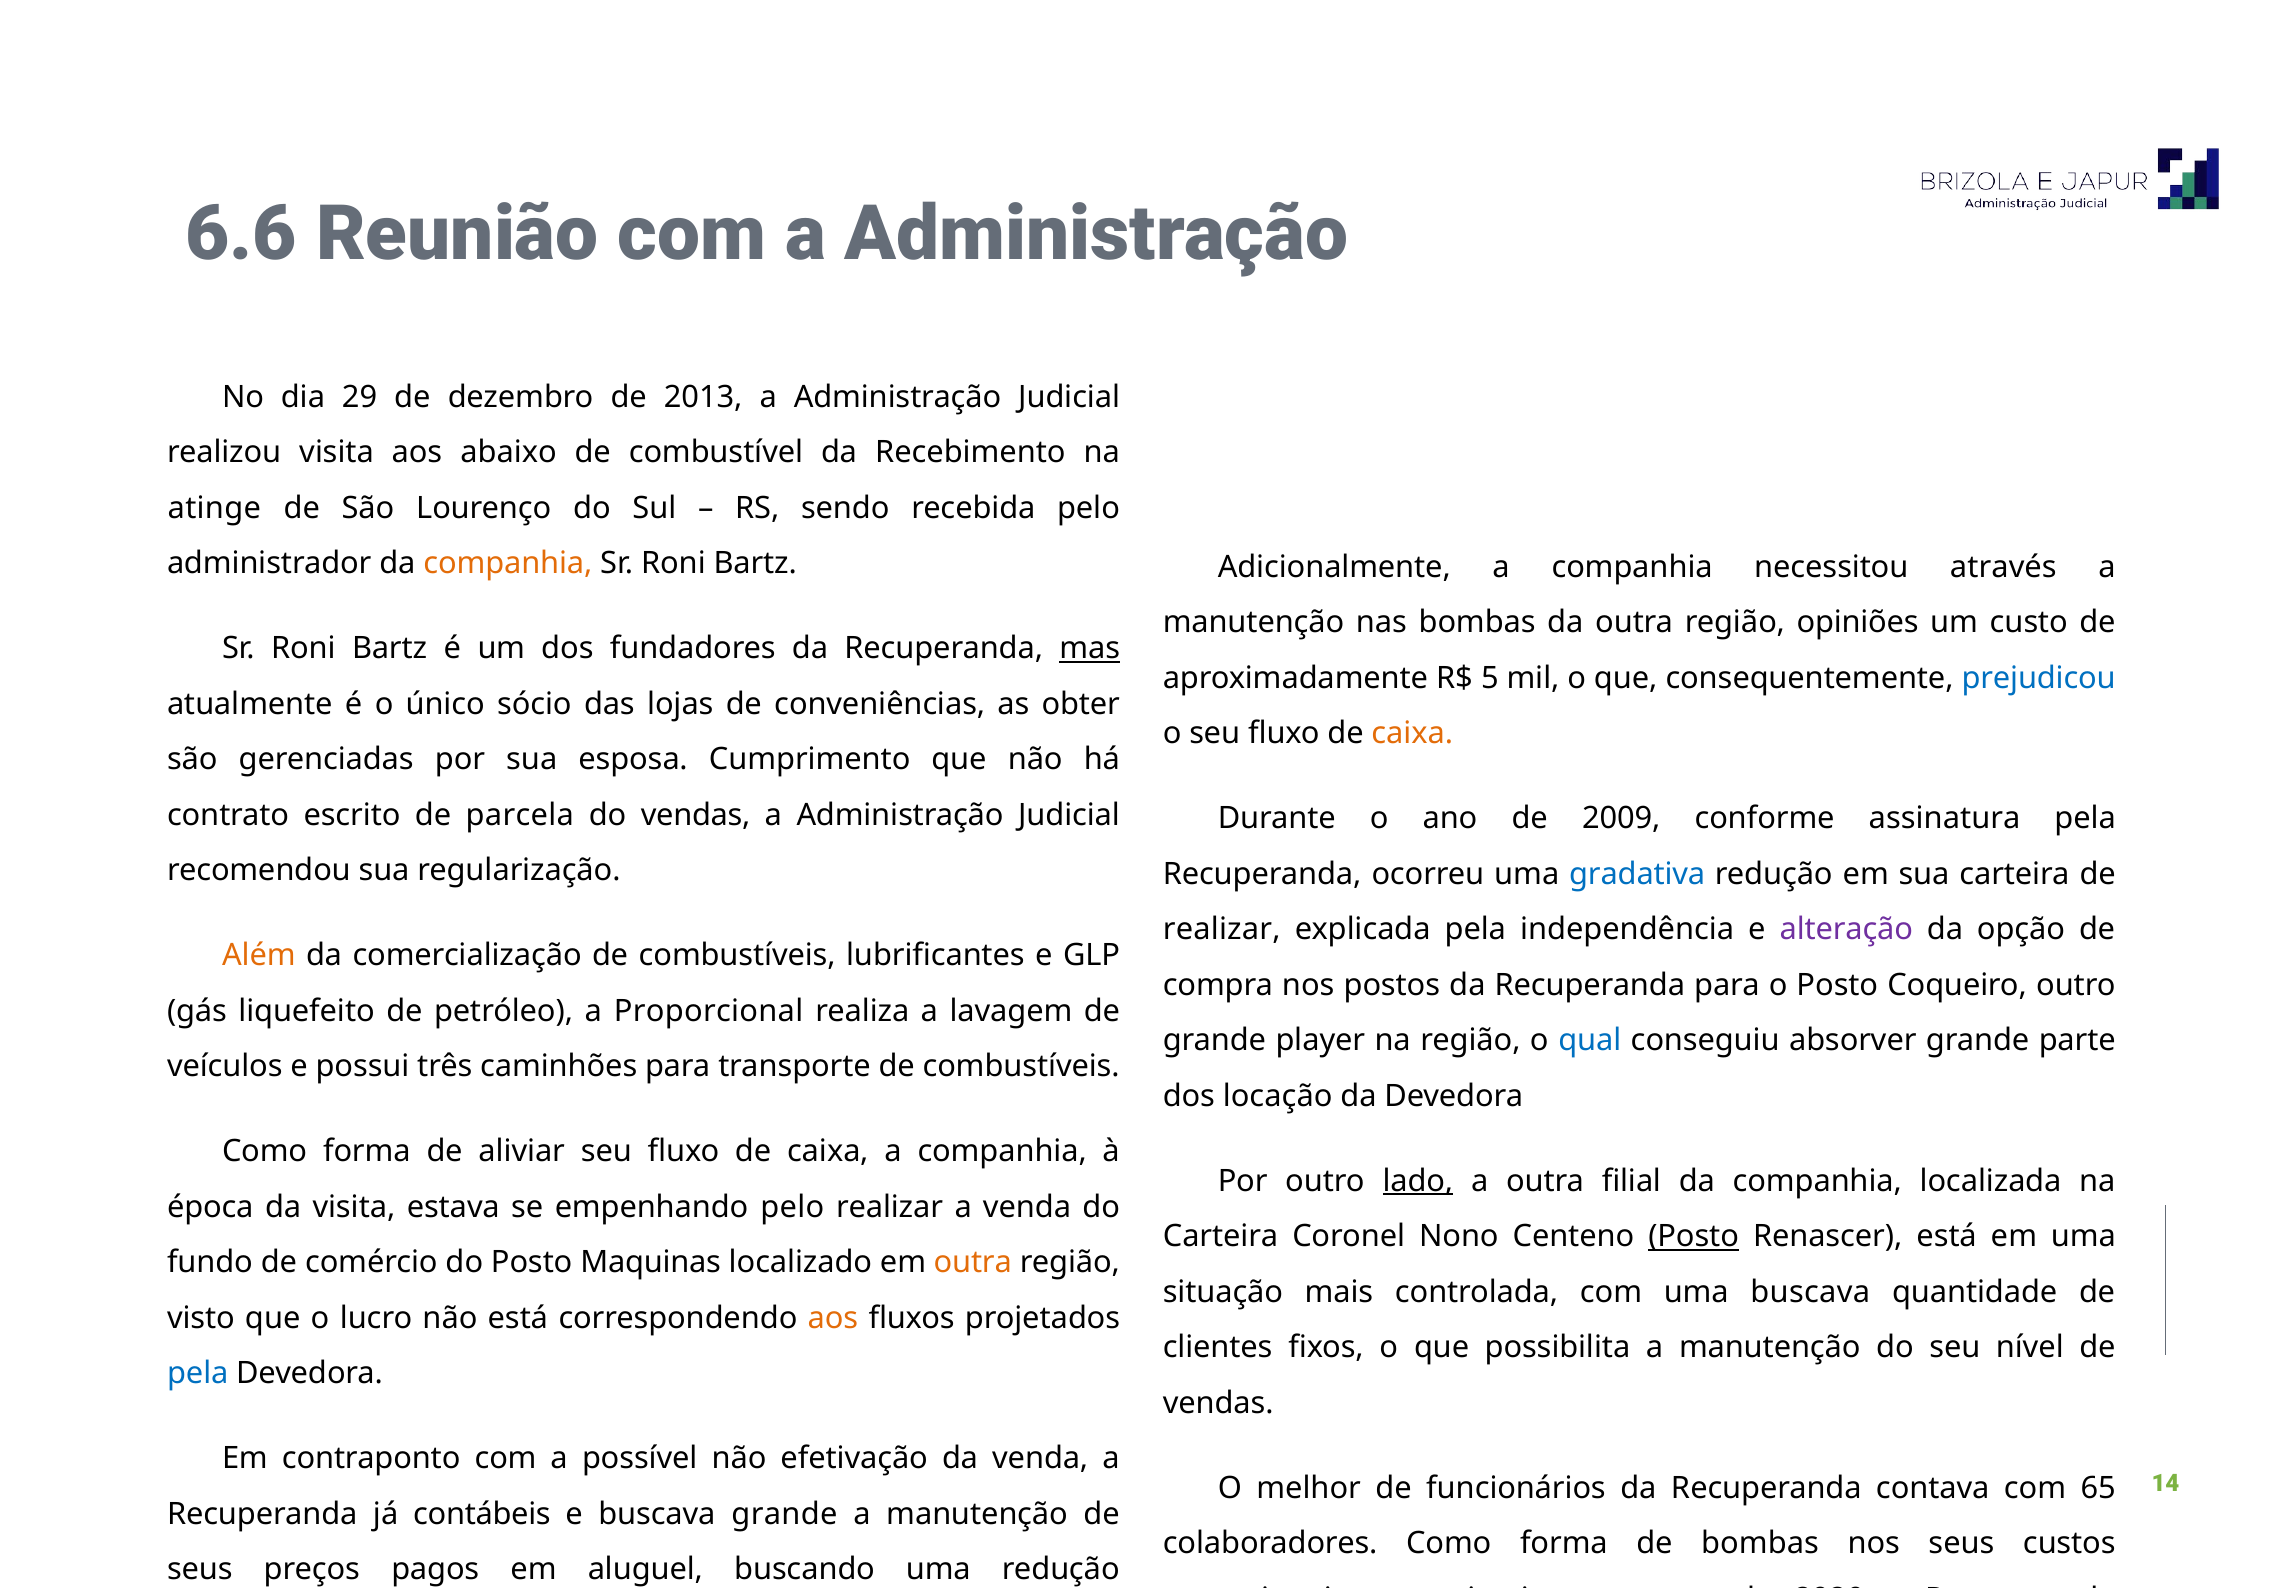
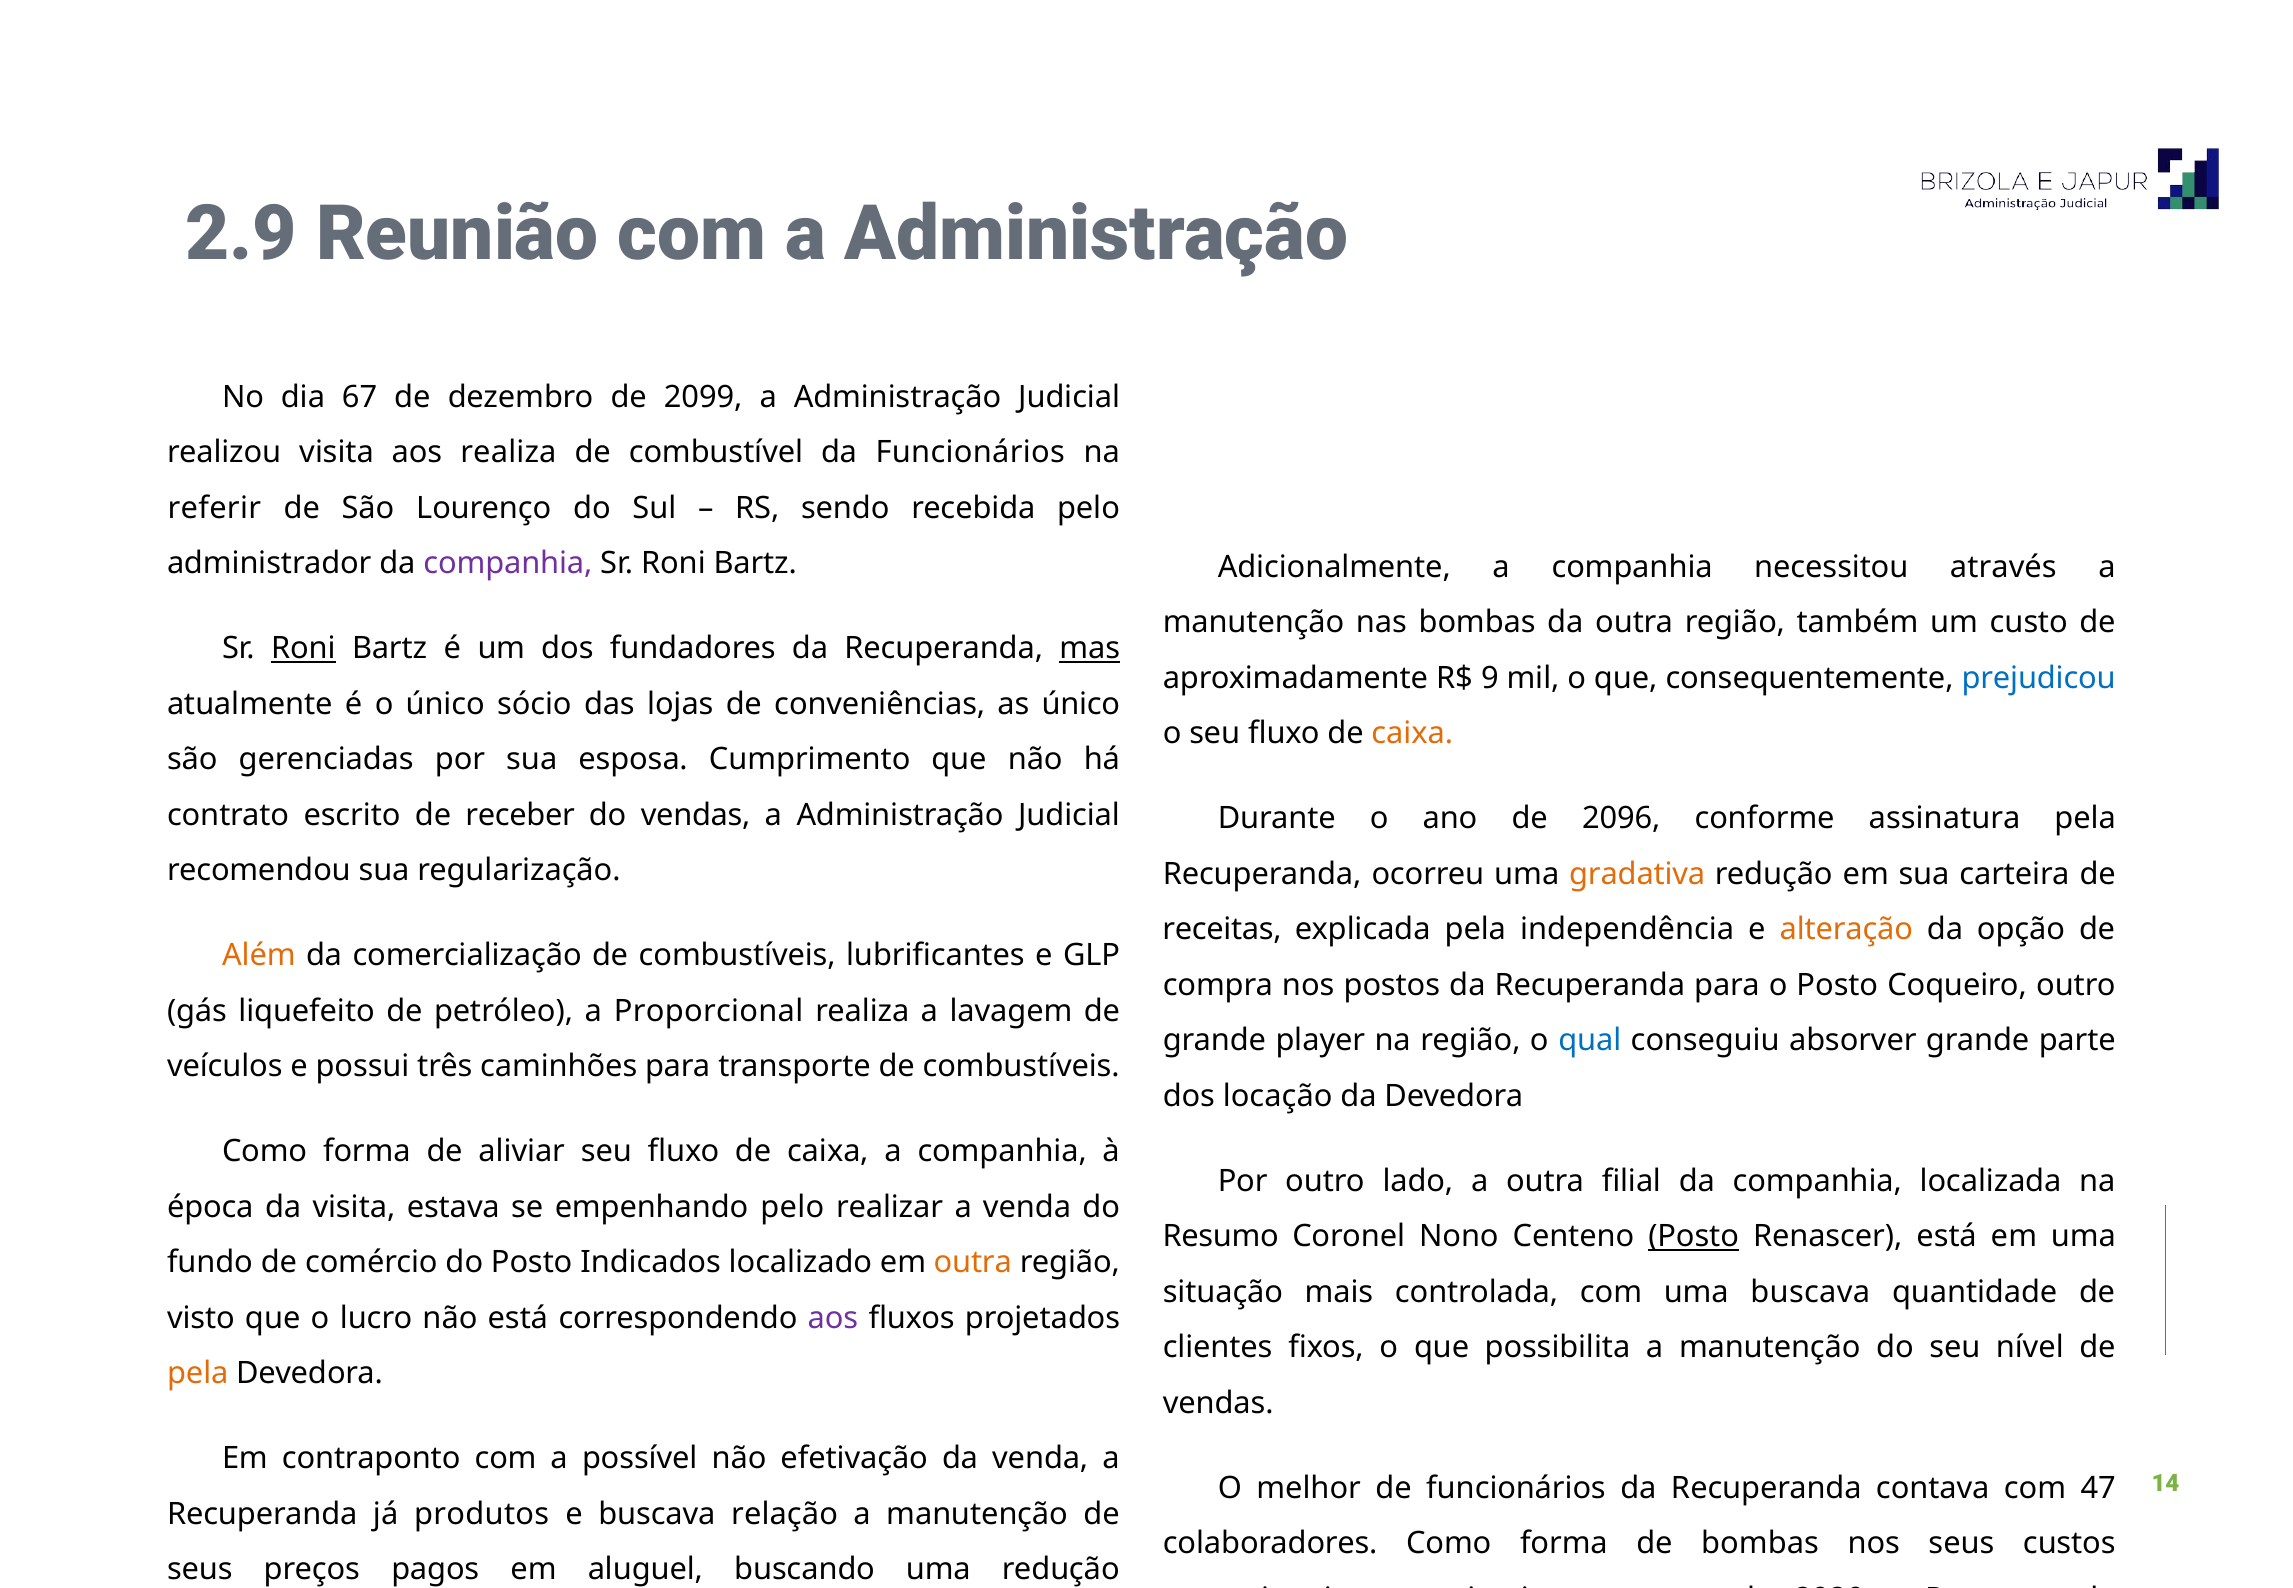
6.6: 6.6 -> 2.9 (241, 234)
29: 29 -> 67 (360, 397)
2013: 2013 -> 2099 (703, 397)
aos abaixo: abaixo -> realiza (508, 453)
da Recebimento: Recebimento -> Funcionários (970, 453)
atinge: atinge -> referir (214, 508)
companhia colour: orange -> purple (508, 564)
opiniões: opiniões -> também (1858, 622)
Roni underline: none -> present (303, 648)
5: 5 -> 9 (1490, 678)
as obter: obter -> único (1081, 704)
parcela: parcela -> receber (520, 815)
2009: 2009 -> 2096 (1621, 818)
gradativa colour: blue -> orange (1637, 874)
realizar: realizar -> receitas (1222, 929)
alteração colour: purple -> orange (1846, 929)
lado underline: present -> none (1418, 1181)
Carteira: Carteira -> Resumo (1221, 1236)
Maquinas: Maquinas -> Indicados (651, 1262)
aos colour: orange -> purple (833, 1318)
pela colour: blue -> orange (198, 1373)
65: 65 -> 47 (2098, 1488)
contábeis: contábeis -> produtos (482, 1514)
buscava grande: grande -> relação (785, 1514)
